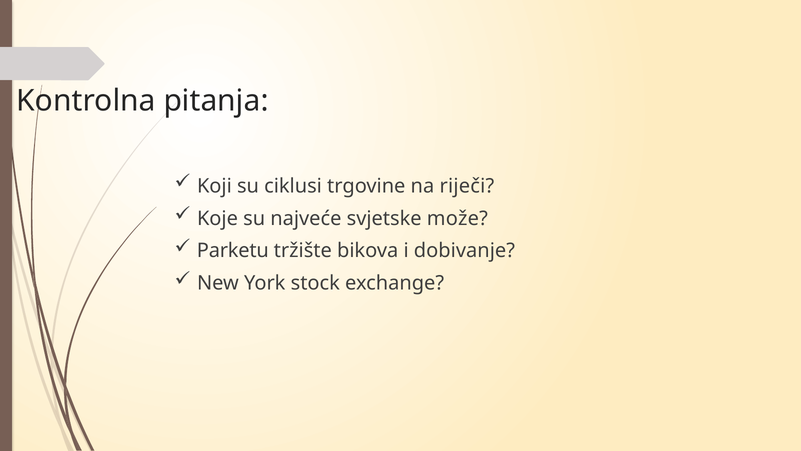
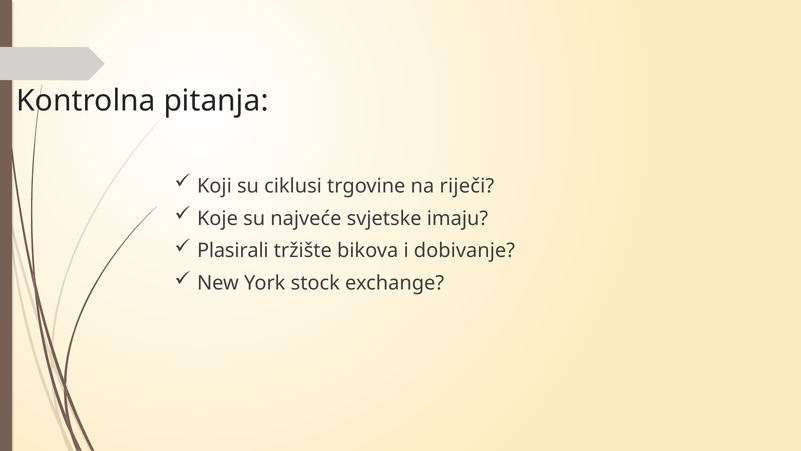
može: može -> imaju (457, 218)
Parketu: Parketu -> Plasirali (233, 251)
